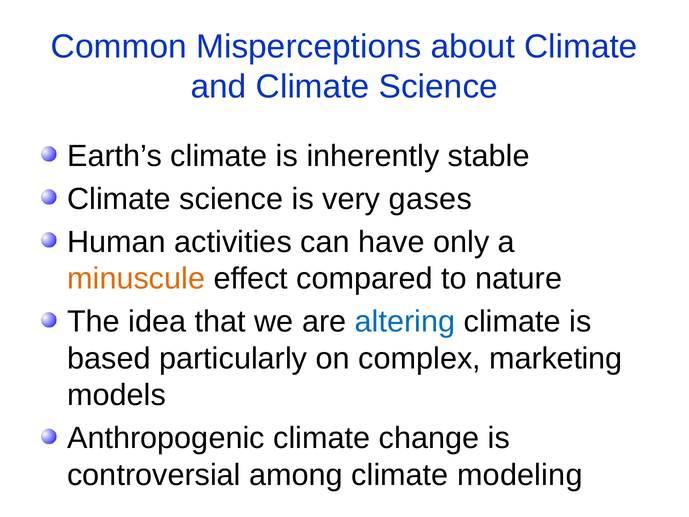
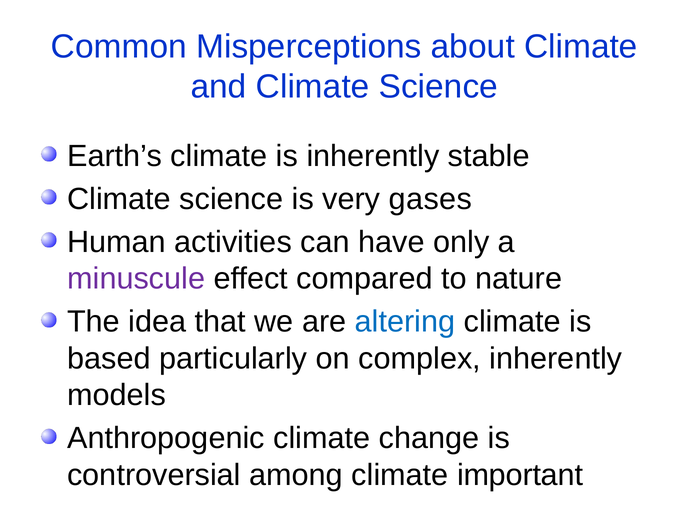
minuscule colour: orange -> purple (136, 279)
complex marketing: marketing -> inherently (556, 358)
modeling: modeling -> important (520, 475)
